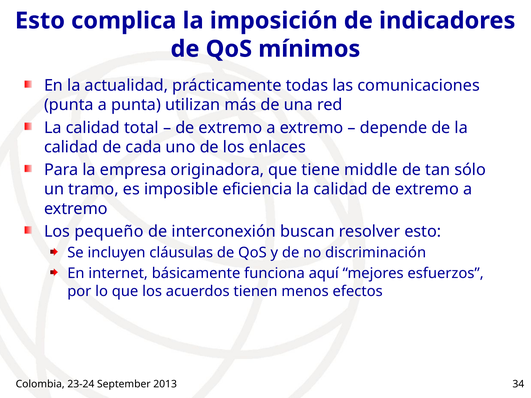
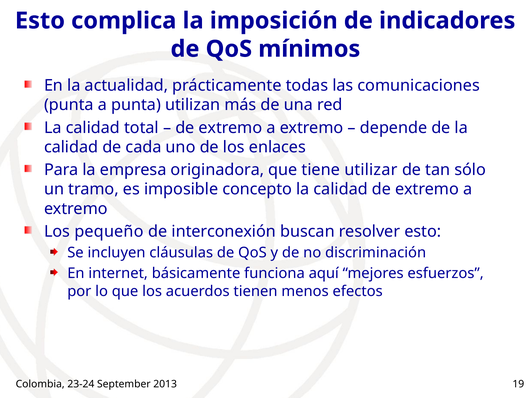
middle: middle -> utilizar (371, 170)
eficiencia: eficiencia -> concepto (257, 189)
34: 34 -> 19 (518, 384)
